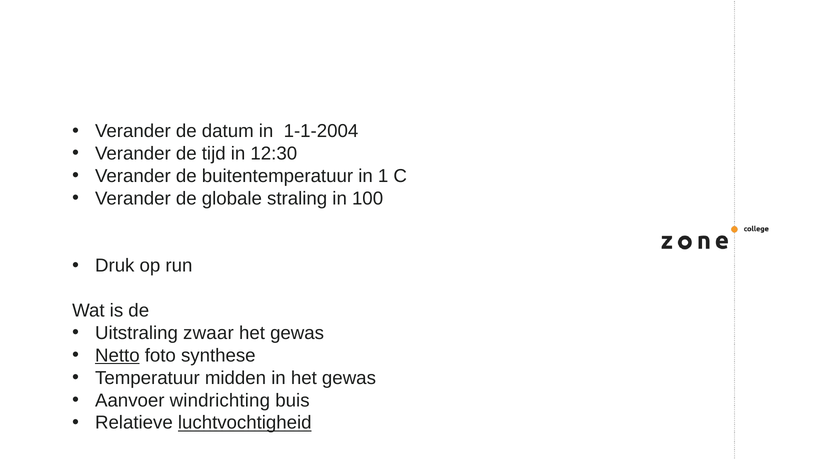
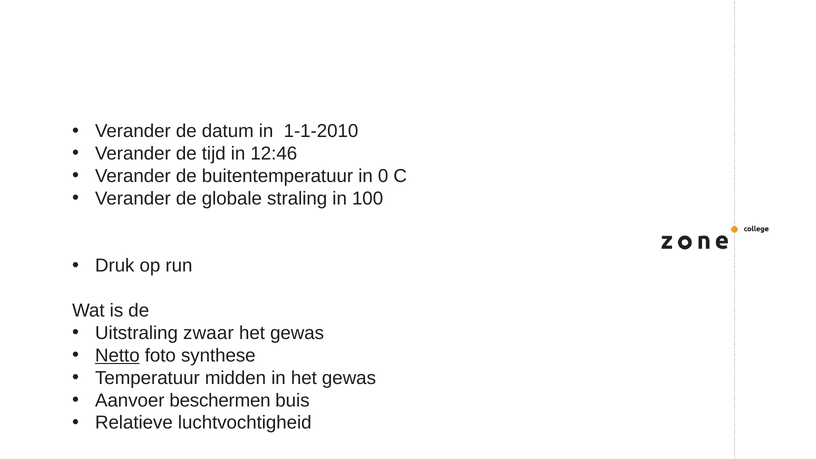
1-1-2004: 1-1-2004 -> 1-1-2010 (321, 131)
12:30: 12:30 -> 12:46 (274, 154)
1: 1 -> 0 (383, 176)
windrichting: windrichting -> beschermen (220, 400)
luchtvochtigheid underline: present -> none (245, 423)
